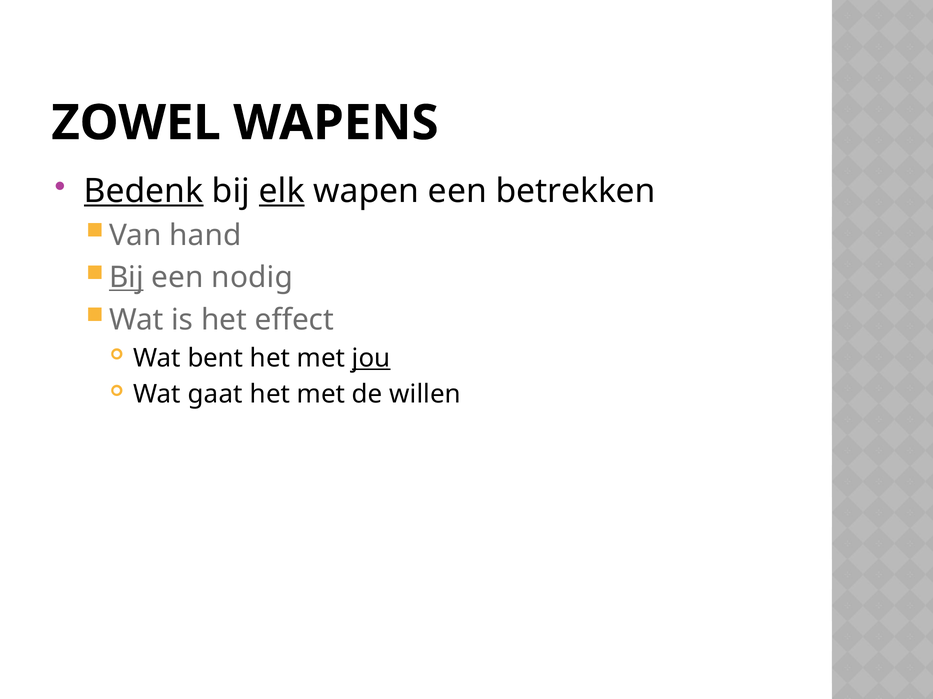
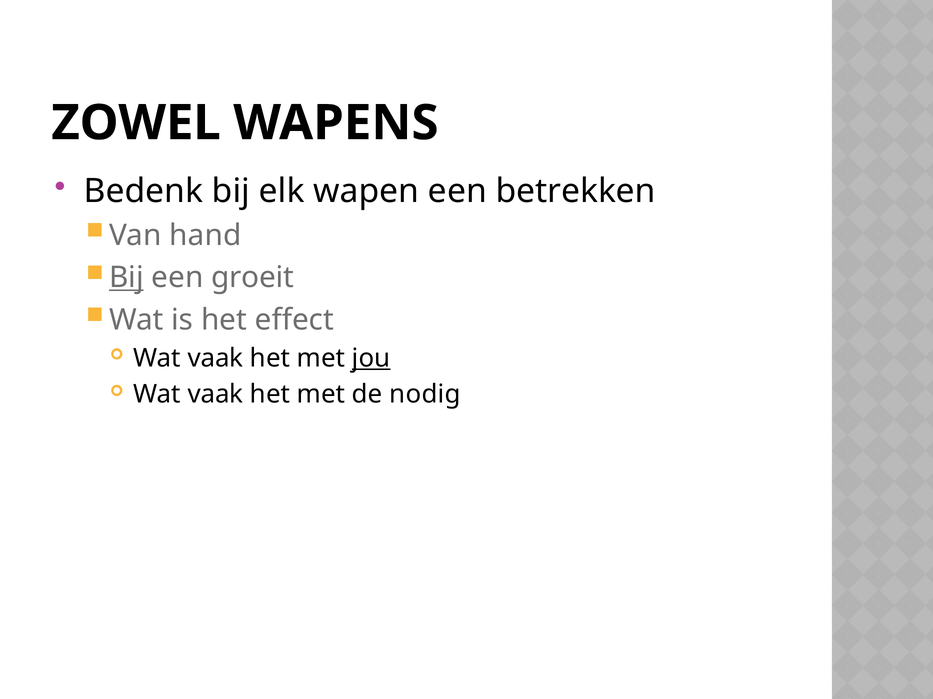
Bedenk underline: present -> none (144, 191)
elk underline: present -> none (282, 191)
nodig: nodig -> groeit (253, 278)
bent: bent -> vaak (215, 358)
gaat: gaat -> vaak (215, 395)
willen: willen -> nodig (425, 395)
